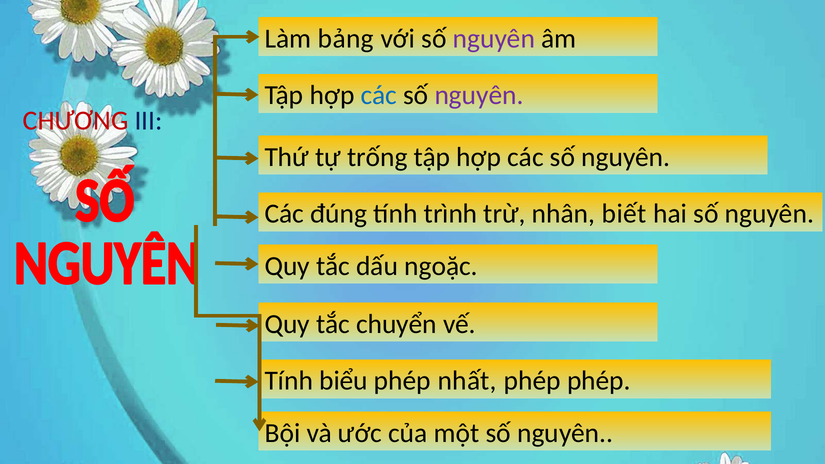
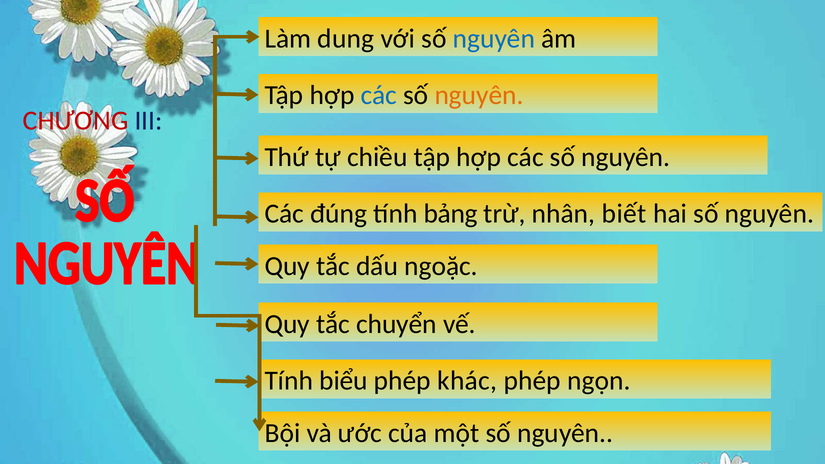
bảng: bảng -> dung (346, 38)
nguyên colour: purple -> blue (494, 38)
nguyên colour: purple -> orange (479, 95)
trống: trống -> chiều (377, 157)
trình: trình -> bảng (451, 214)
nhất: nhất -> khác (467, 381)
phép phép: phép -> ngọn (599, 381)
